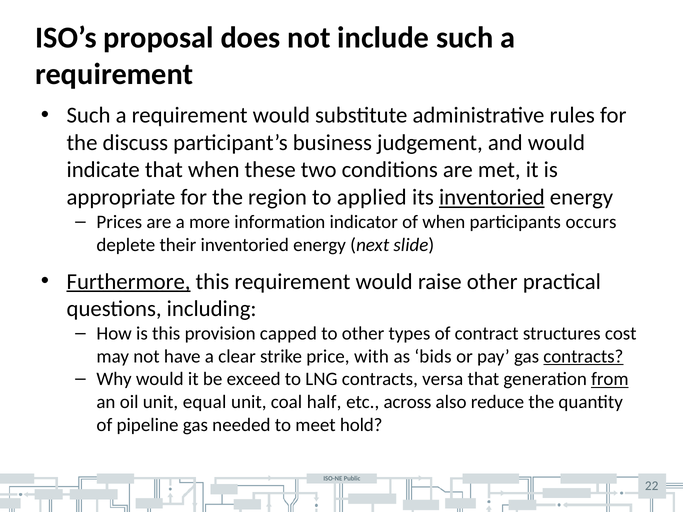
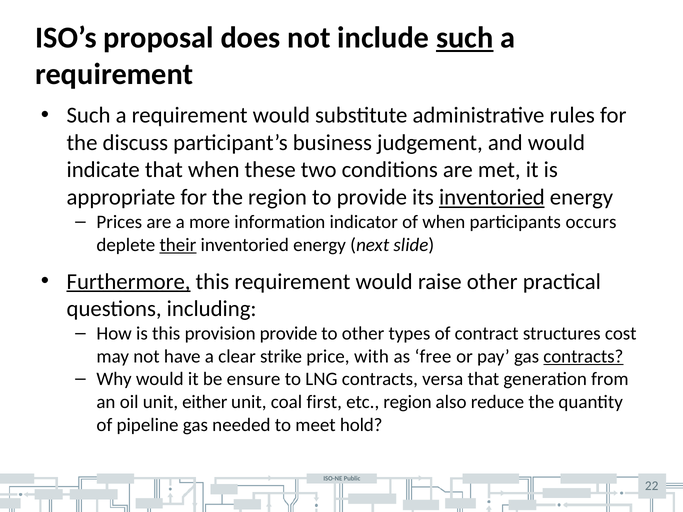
such underline: none -> present (465, 38)
to applied: applied -> provide (372, 197)
their underline: none -> present (178, 245)
provision capped: capped -> provide (289, 334)
bids: bids -> free (433, 357)
exceed: exceed -> ensure (253, 379)
from underline: present -> none (610, 379)
equal: equal -> either (205, 402)
half: half -> first (324, 402)
etc across: across -> region (407, 402)
